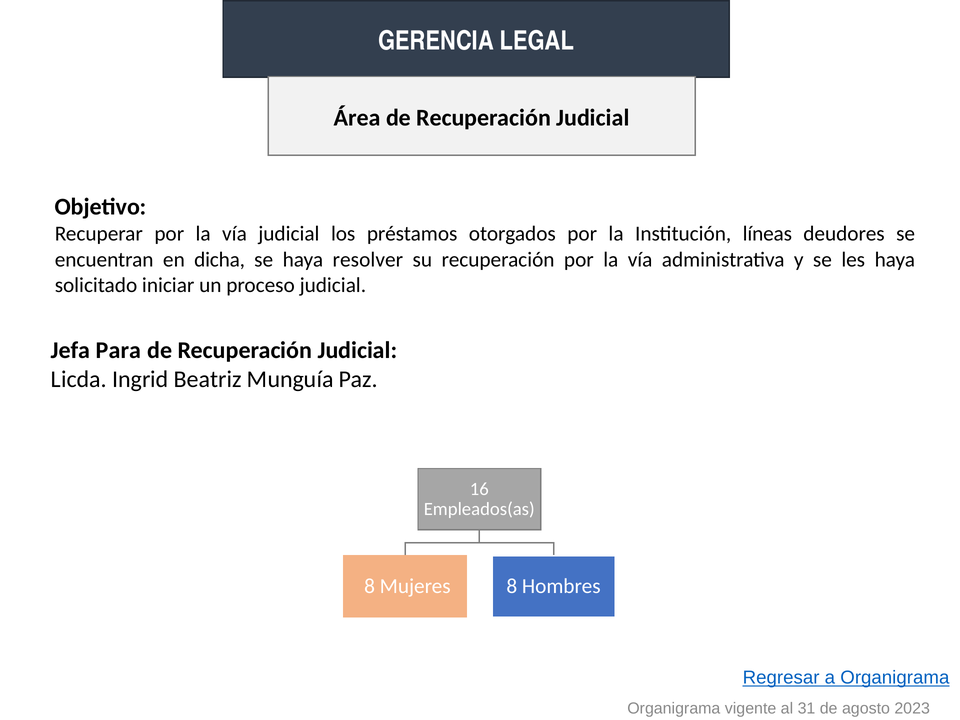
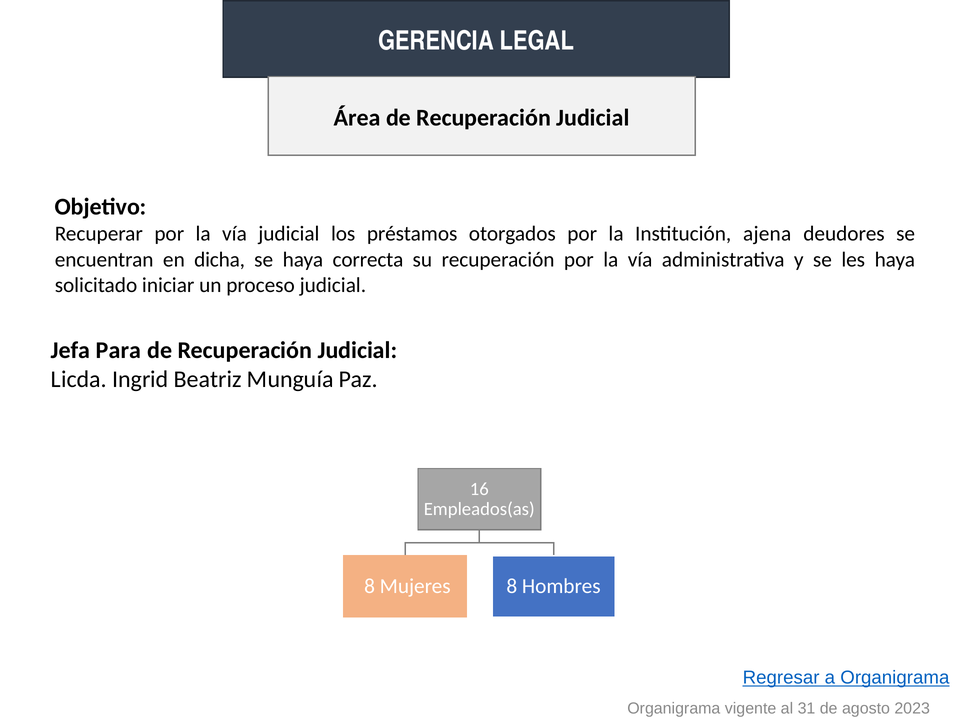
líneas: líneas -> ajena (767, 234)
resolver: resolver -> correcta (368, 259)
